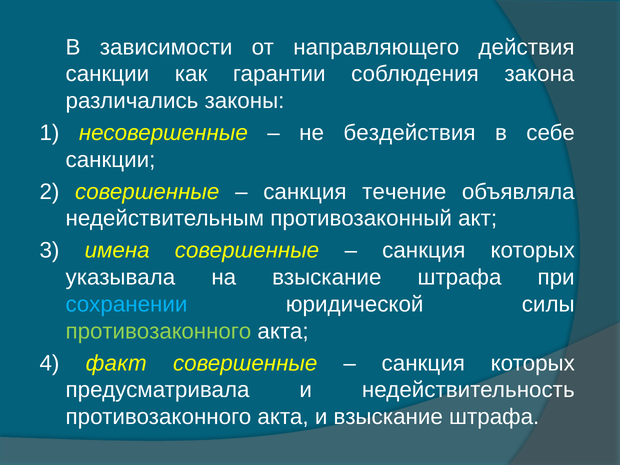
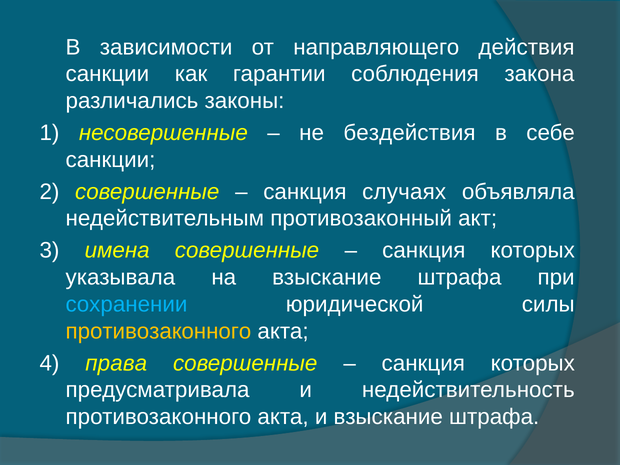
течение: течение -> случаях (404, 192)
противозаконного colour: light green -> yellow (158, 331)
факт: факт -> права (116, 363)
